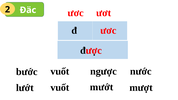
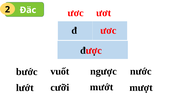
lướt vuốt: vuốt -> cưỡi (60, 88)
